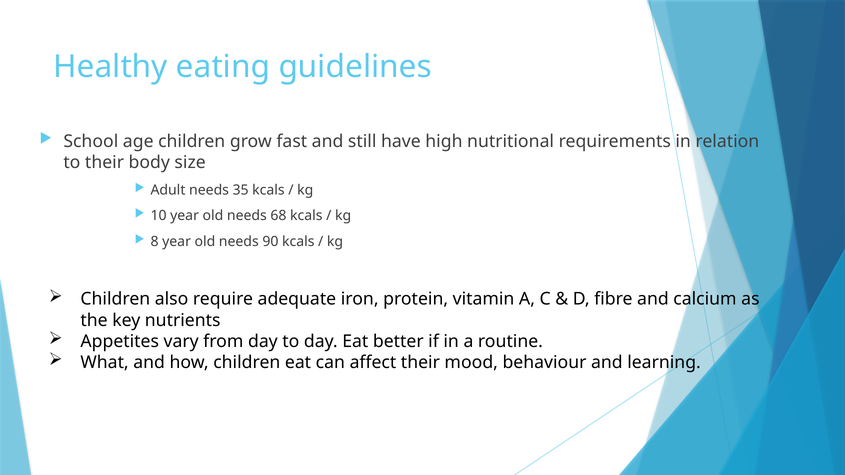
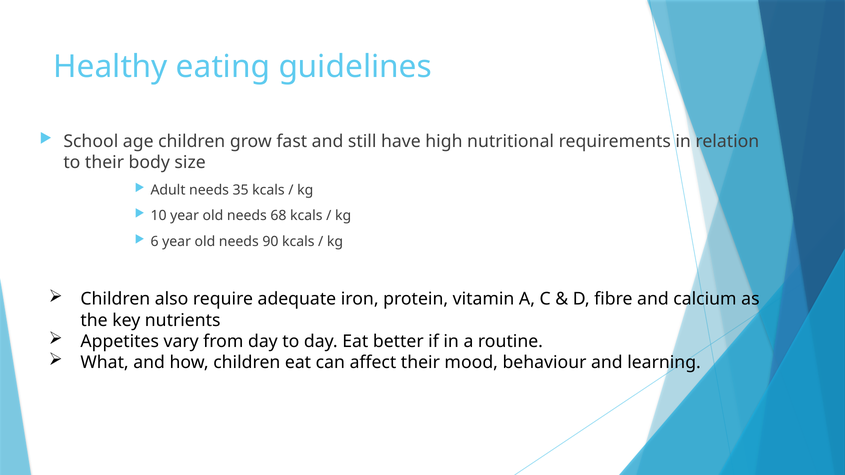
8: 8 -> 6 (155, 242)
